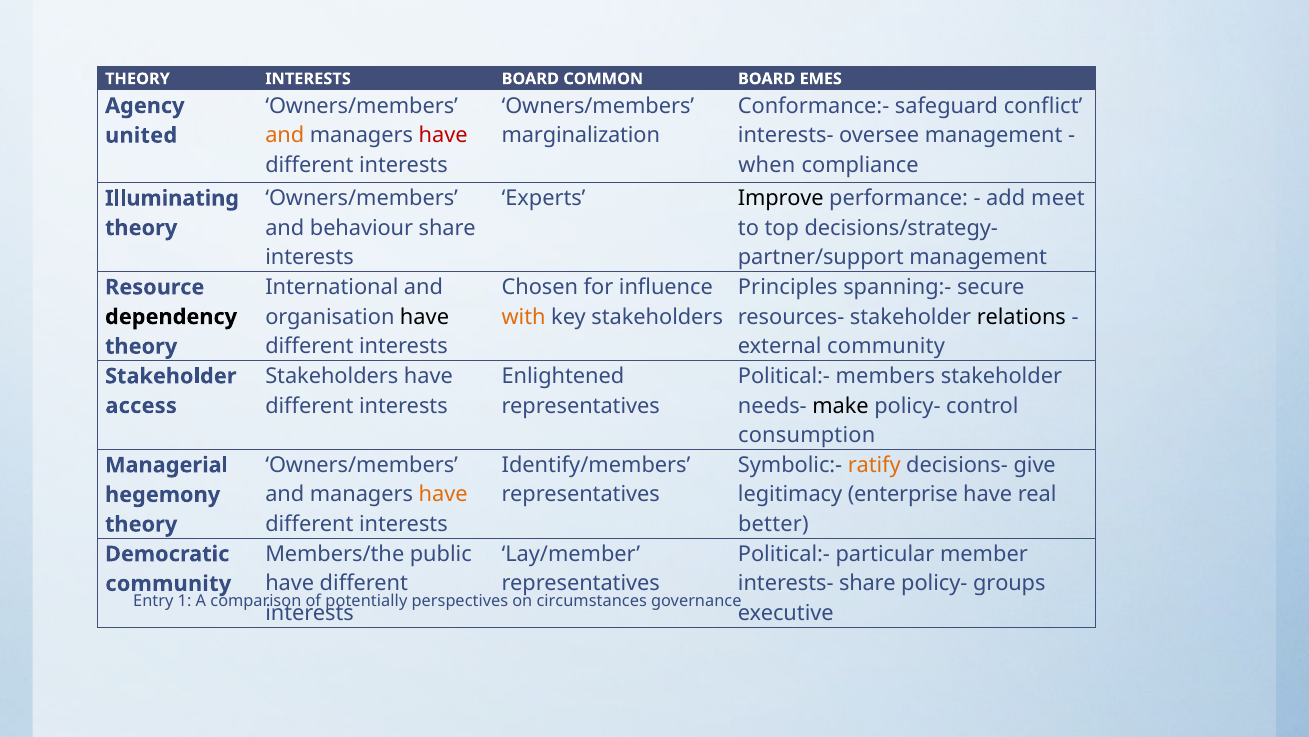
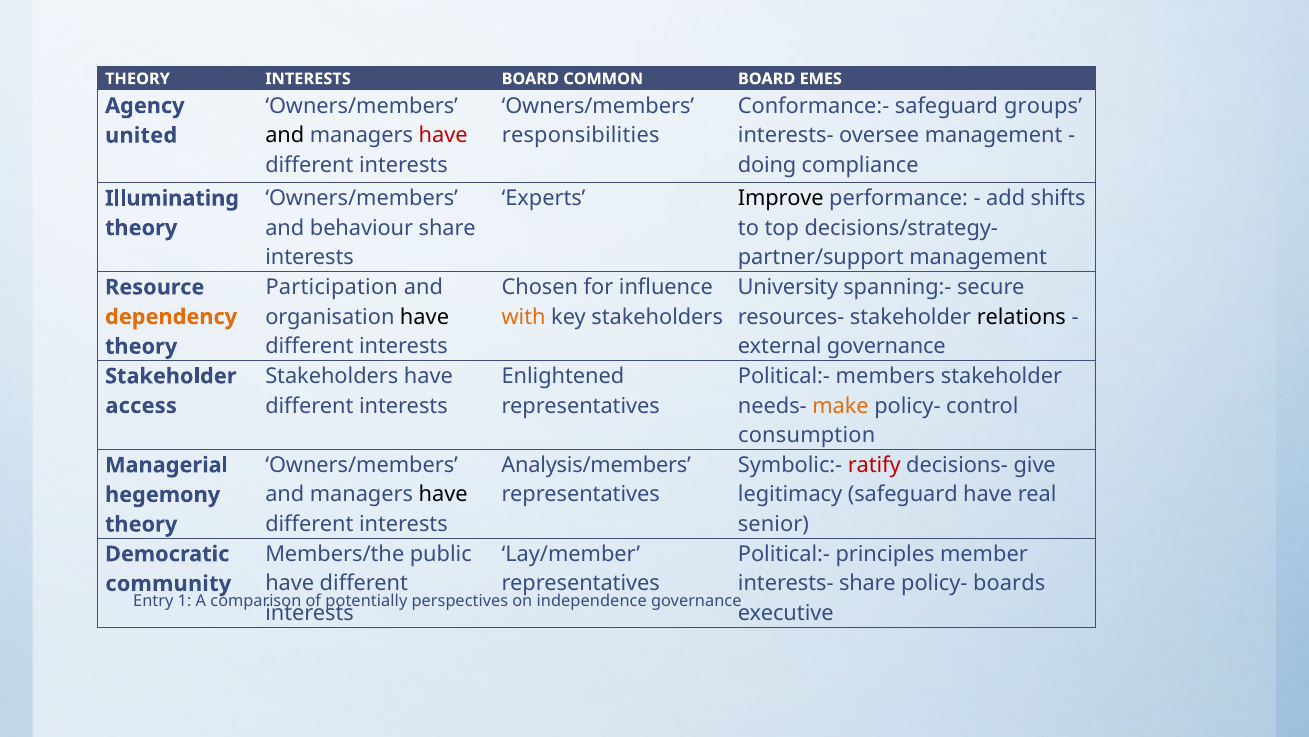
conflict: conflict -> groups (1043, 106)
and colour: orange -> black (285, 135)
marginalization: marginalization -> responsibilities (581, 135)
when: when -> doing (767, 165)
meet: meet -> shifts (1058, 198)
International: International -> Participation (332, 287)
Principles: Principles -> University (788, 287)
dependency colour: black -> orange (171, 317)
external community: community -> governance (886, 346)
make colour: black -> orange (841, 406)
Identify/members: Identify/members -> Analysis/members (596, 465)
ratify colour: orange -> red (874, 465)
have colour: orange -> black (443, 494)
legitimacy enterprise: enterprise -> safeguard (903, 494)
better: better -> senior (773, 524)
particular: particular -> principles (885, 554)
groups: groups -> boards (1009, 583)
circumstances: circumstances -> independence (592, 600)
